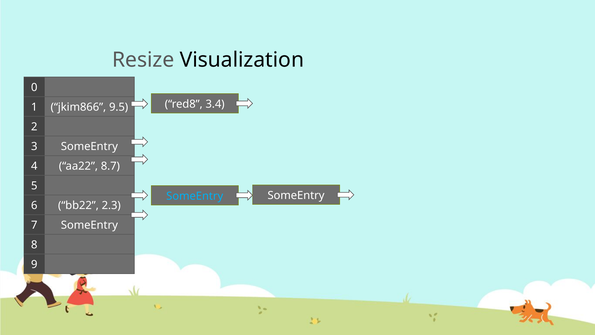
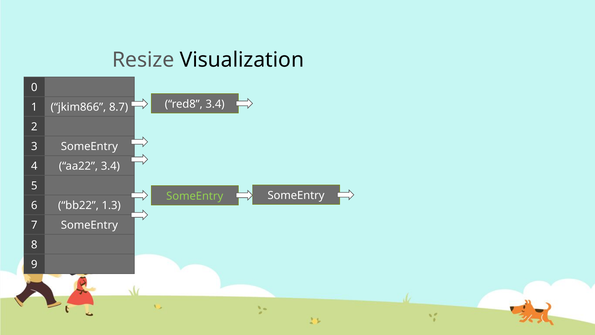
9.5: 9.5 -> 8.7 (119, 107)
aa22 8.7: 8.7 -> 3.4 (110, 166)
SomeEntry colour: light blue -> light green (195, 196)
2.3: 2.3 -> 1.3 (111, 205)
